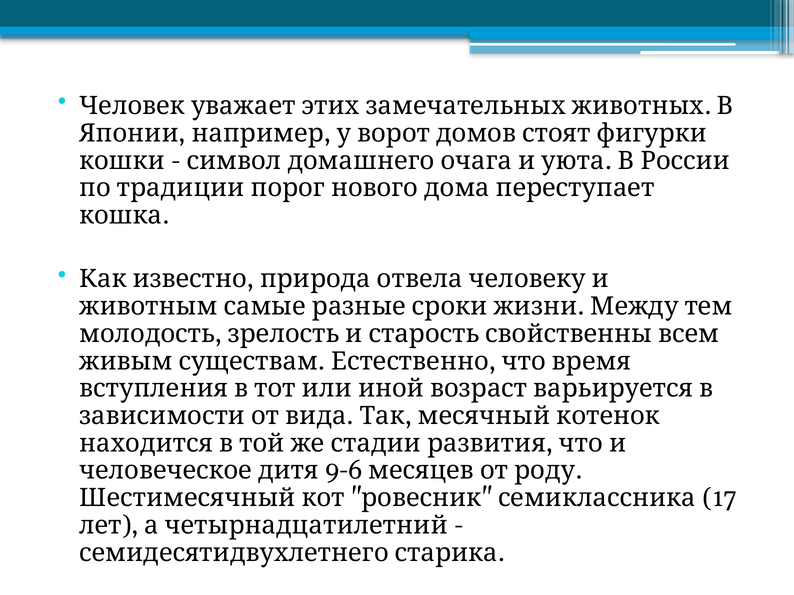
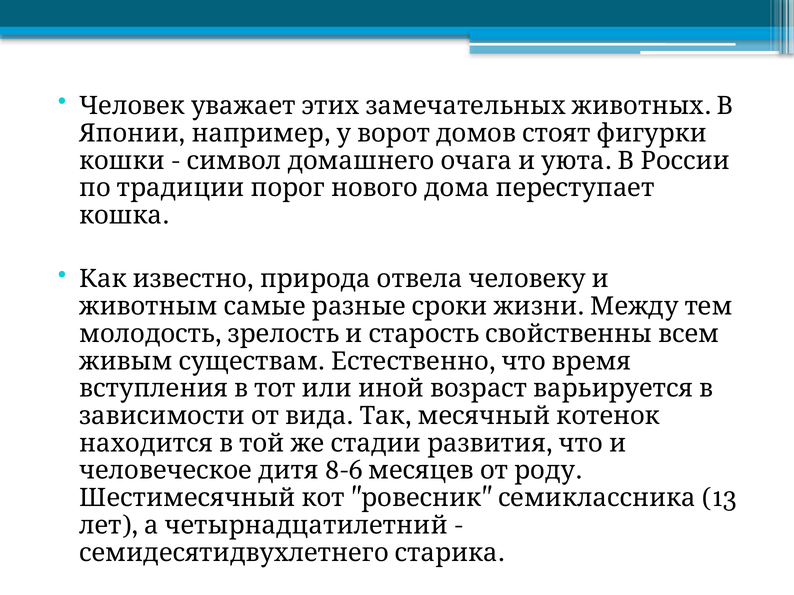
9-6: 9-6 -> 8-6 (344, 471)
17: 17 -> 13 (720, 498)
